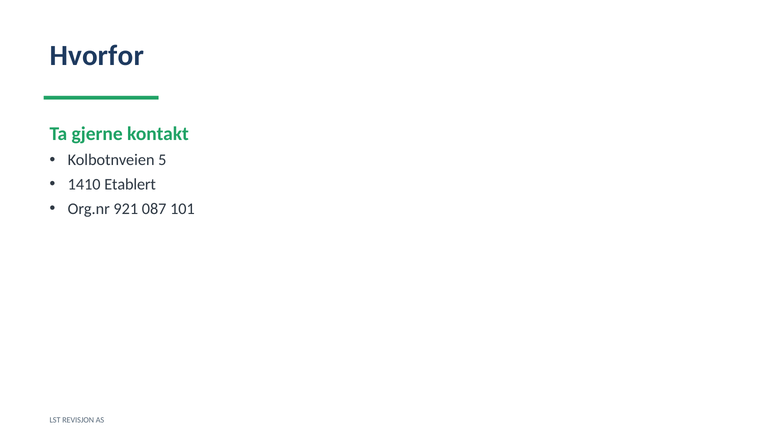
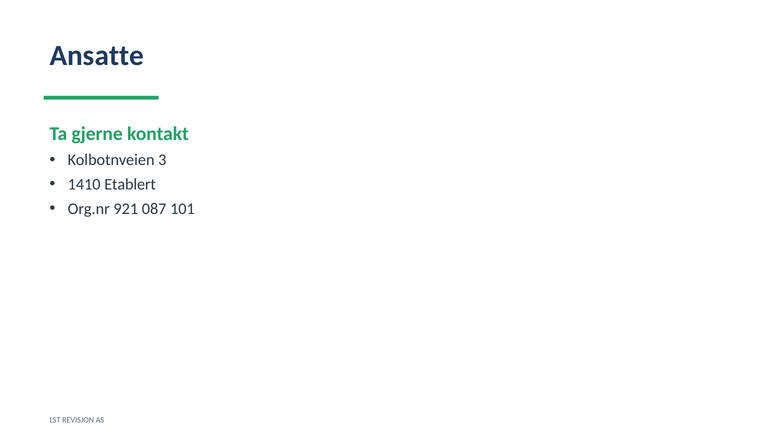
Hvorfor: Hvorfor -> Ansatte (97, 56)
5: 5 -> 3 (162, 160)
